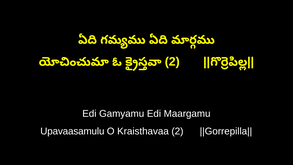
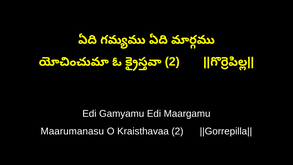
Upavaasamulu: Upavaasamulu -> Maarumanasu (72, 131)
